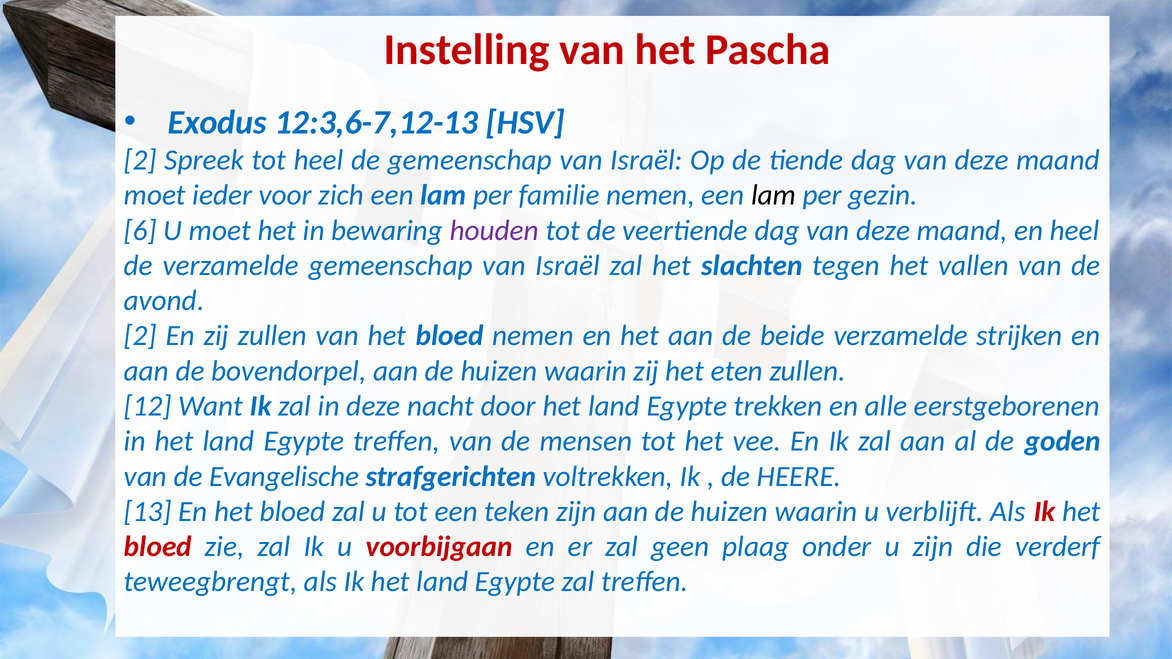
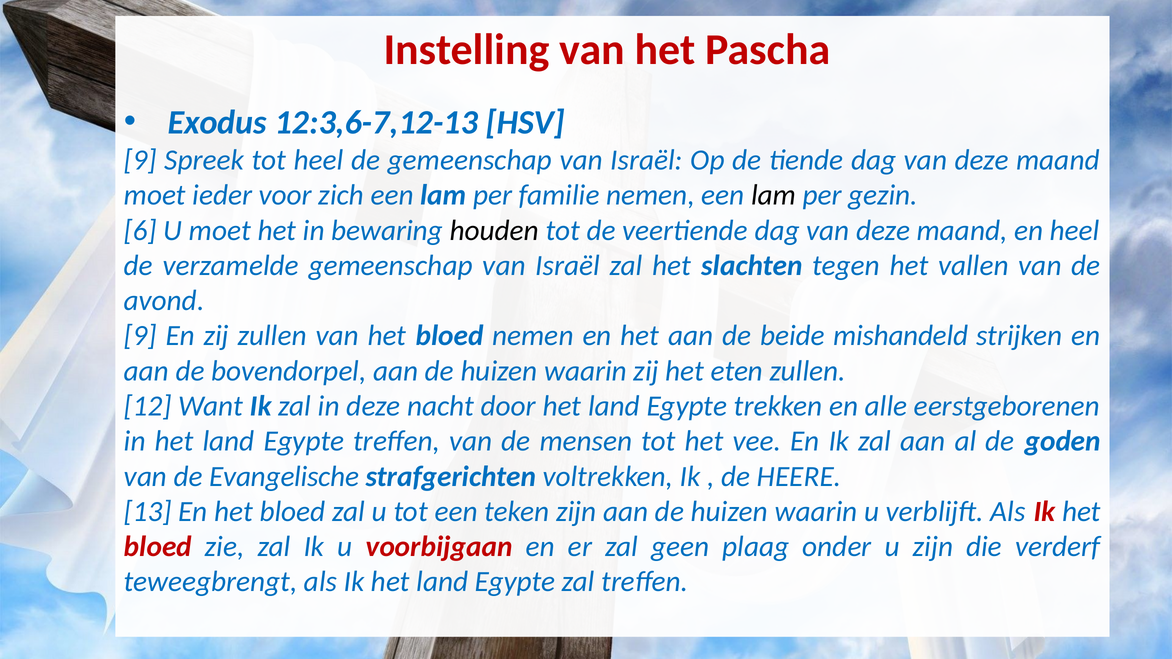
2: 2 -> 9 (140, 160)
houden colour: purple -> black (494, 230)
2: 2 -> 9 (140, 336)
beide verzamelde: verzamelde -> mishandeld (901, 336)
